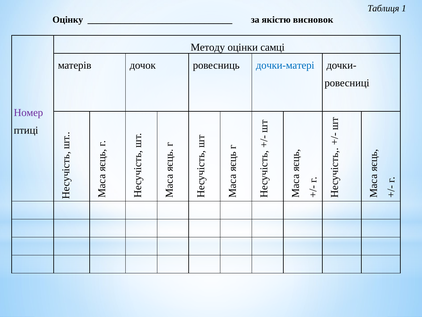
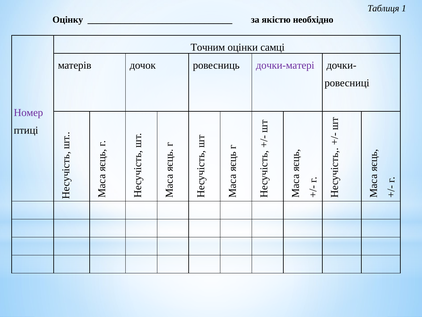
висновок: висновок -> необхідно (313, 20)
Методу: Методу -> Точним (208, 47)
дочки-матері colour: blue -> purple (285, 65)
